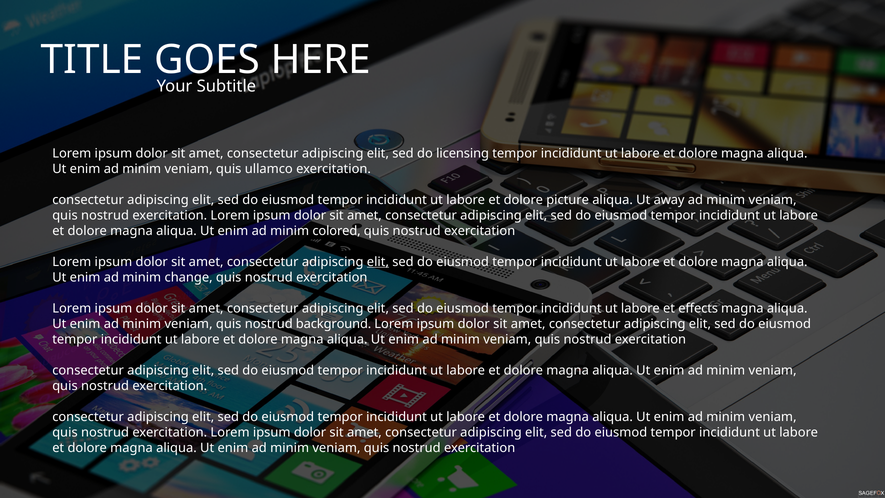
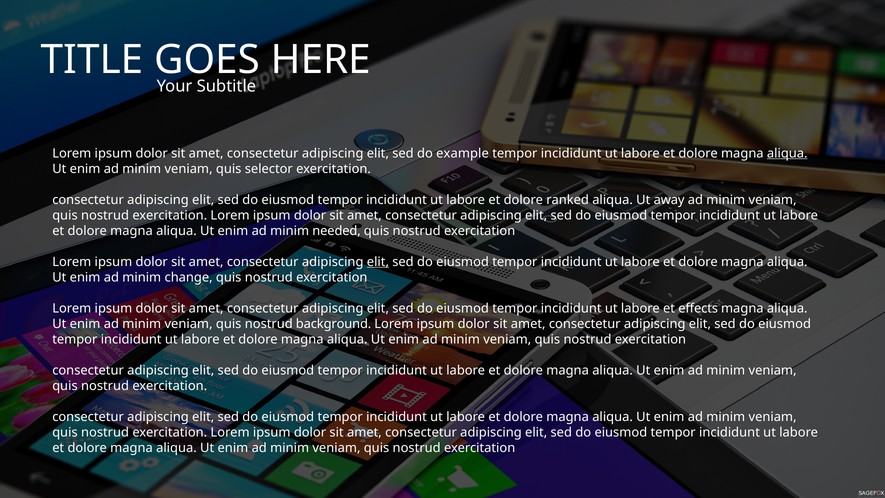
licensing: licensing -> example (463, 153)
aliqua underline: none -> present (787, 153)
ullamco: ullamco -> selector (269, 169)
picture: picture -> ranked (568, 200)
colored: colored -> needed (337, 231)
